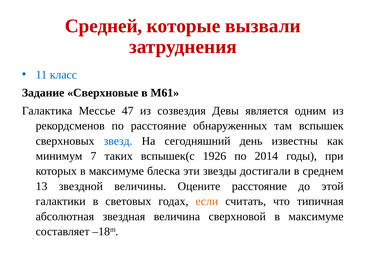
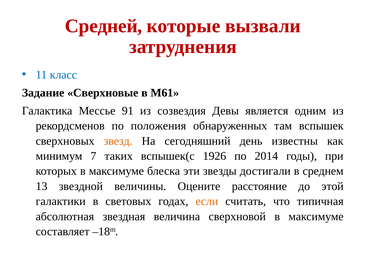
47: 47 -> 91 (128, 111)
по расстояние: расстояние -> положения (158, 126)
звезд colour: blue -> orange (118, 141)
